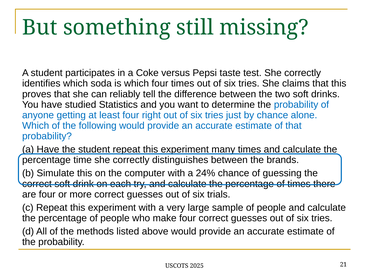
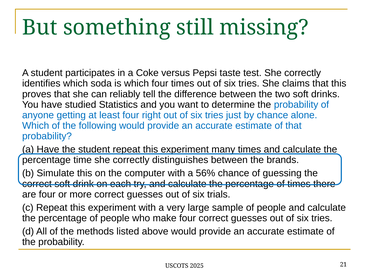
24%: 24% -> 56% (206, 173)
